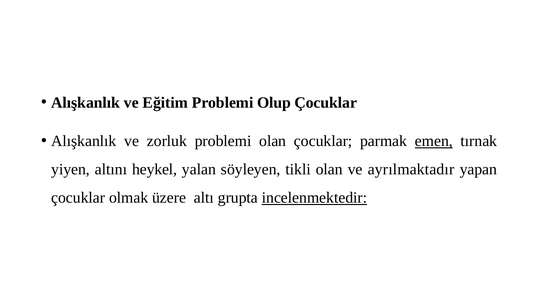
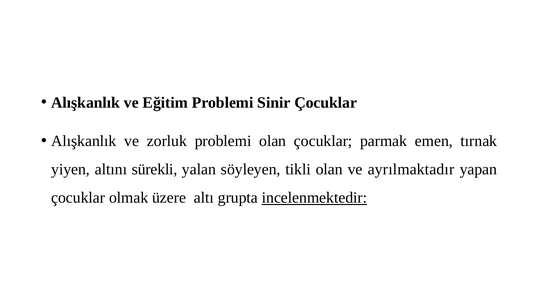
Olup: Olup -> Sinir (274, 103)
emen underline: present -> none (434, 141)
heykel: heykel -> sürekli (155, 169)
